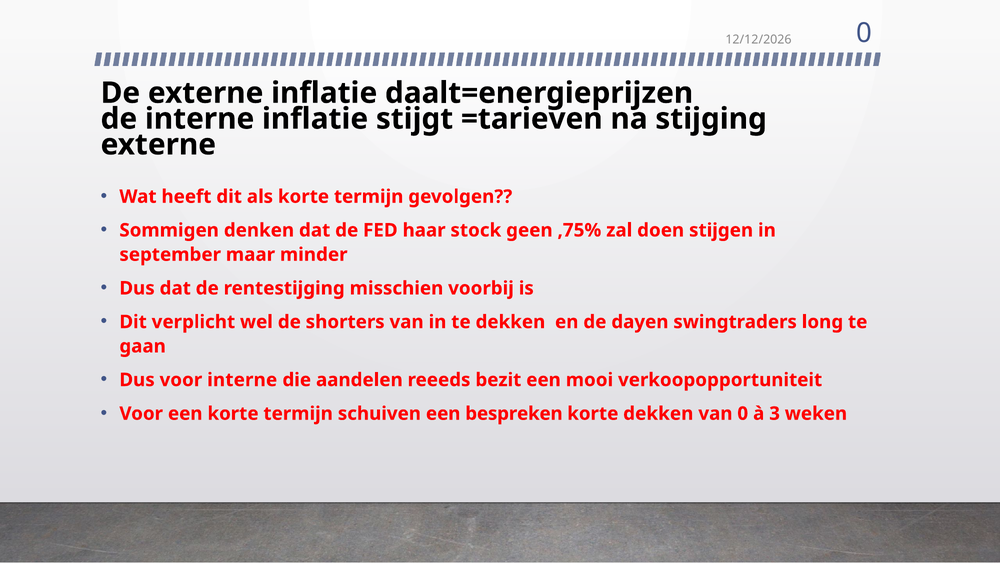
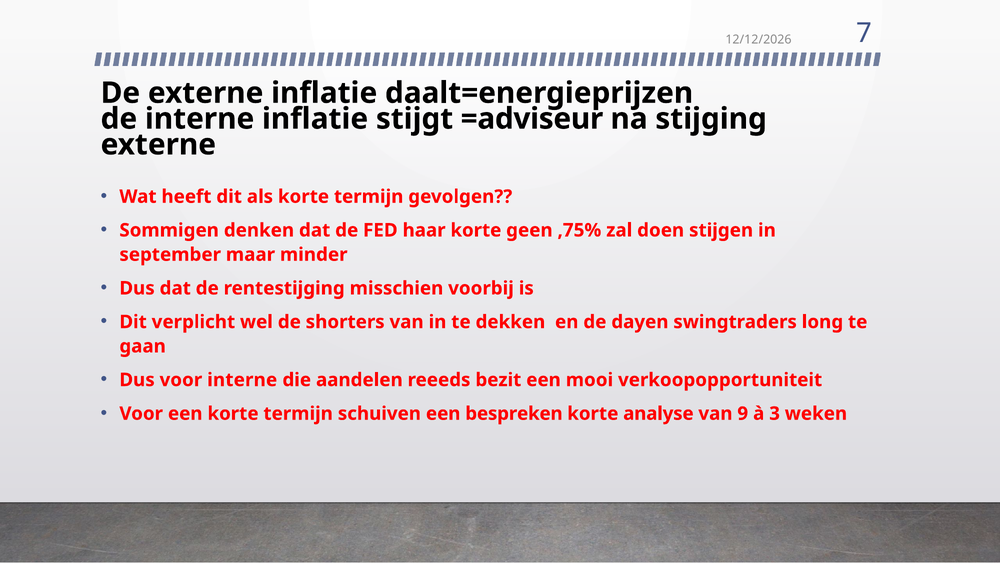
0: 0 -> 7 (864, 33)
=tarieven: =tarieven -> =adviseur (532, 119)
haar stock: stock -> korte (476, 230)
korte dekken: dekken -> analyse (658, 413)
van 0: 0 -> 9 (743, 413)
